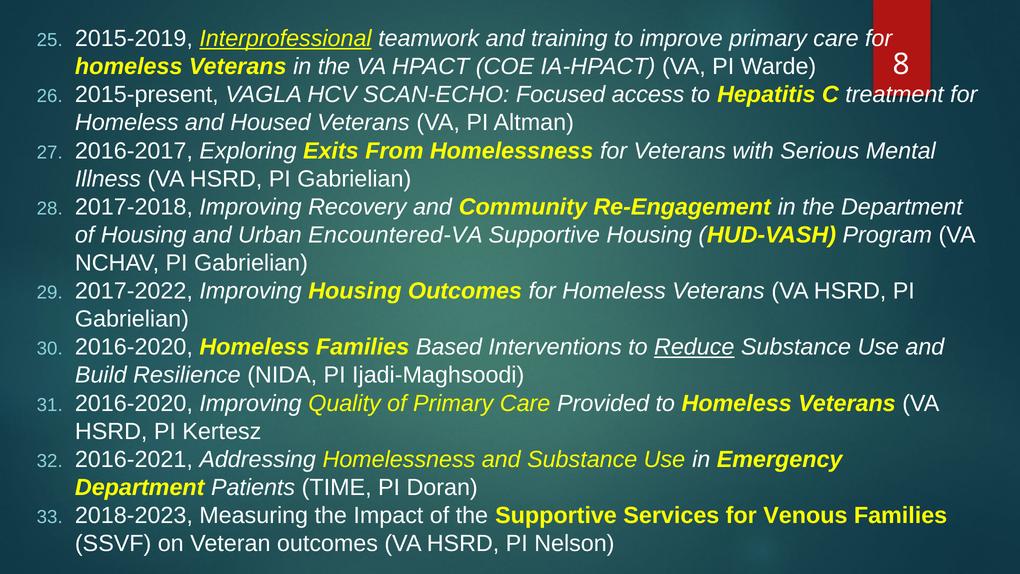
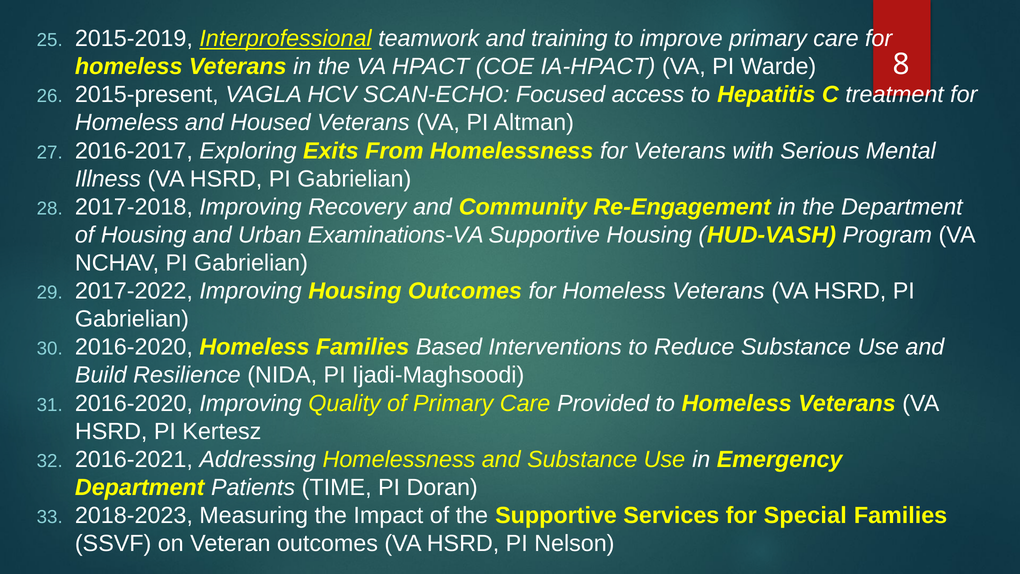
Encountered-VA: Encountered-VA -> Examinations-VA (396, 235)
Reduce underline: present -> none (694, 347)
Venous: Venous -> Special (805, 515)
